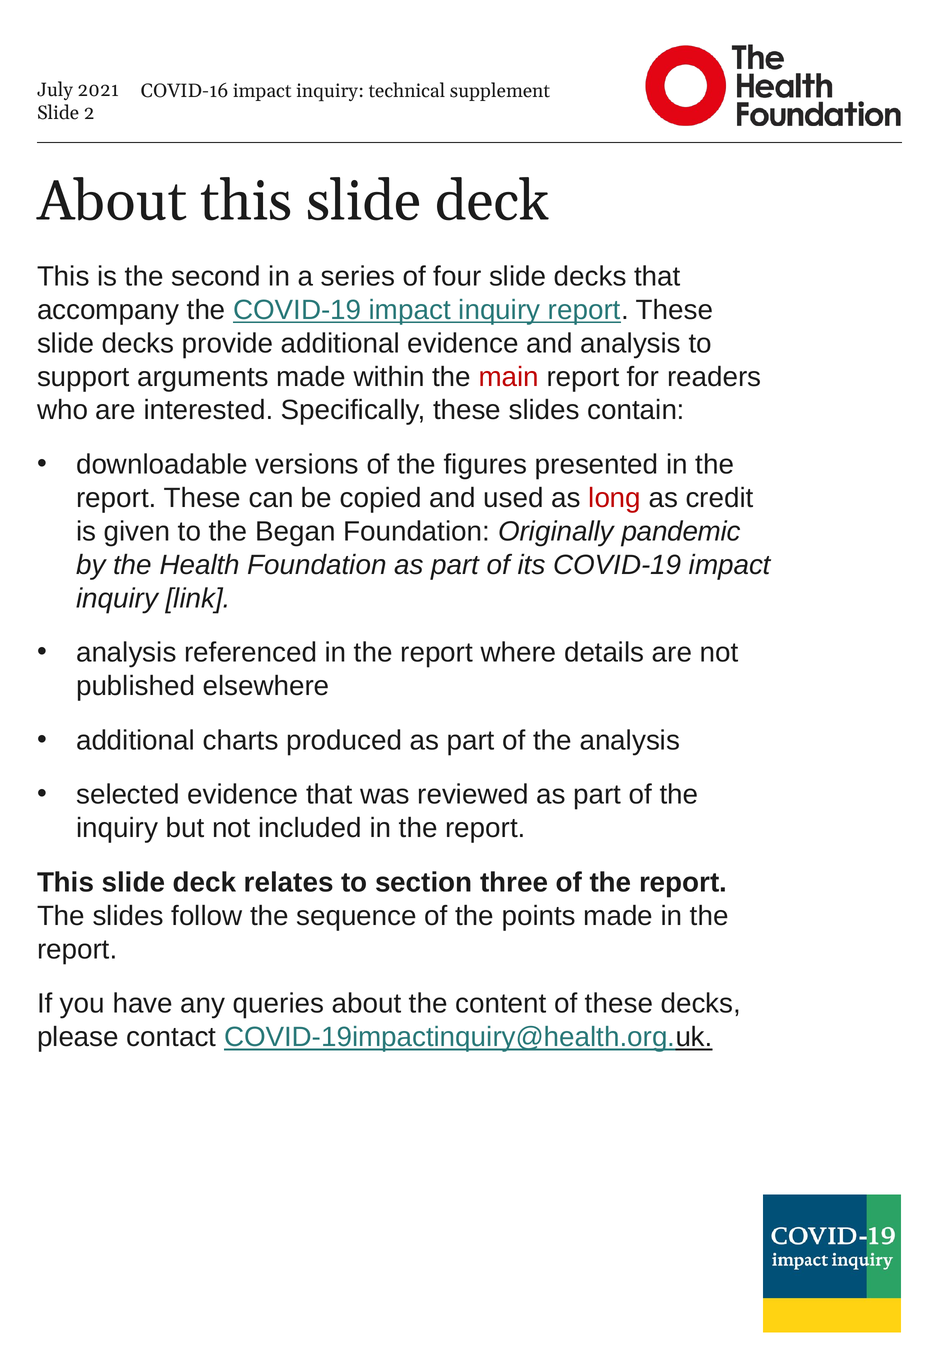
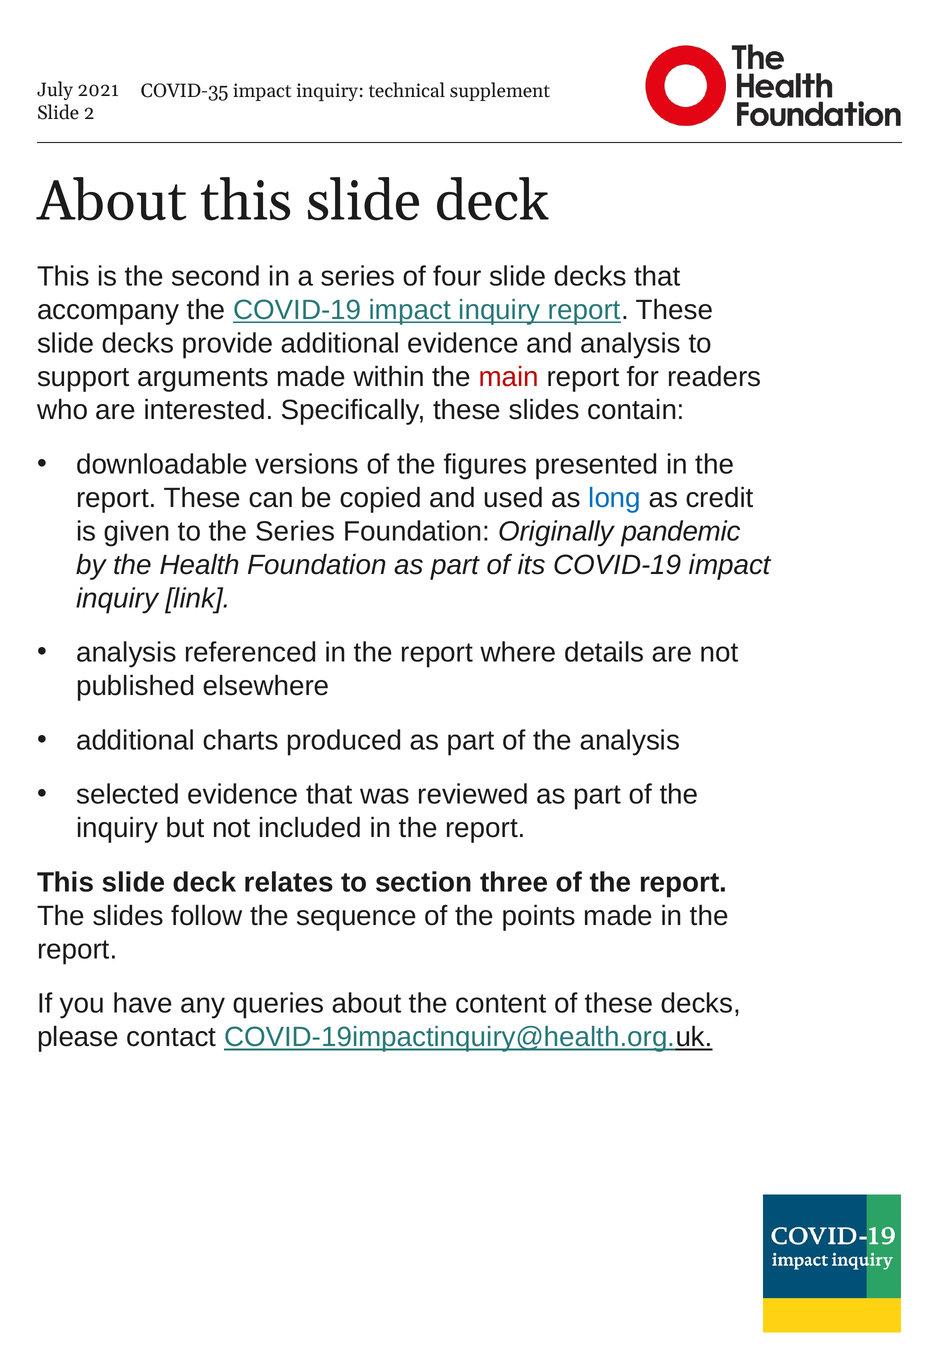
COVID-16: COVID-16 -> COVID-35 (185, 91)
long colour: red -> blue (615, 498)
the Began: Began -> Series (295, 532)
